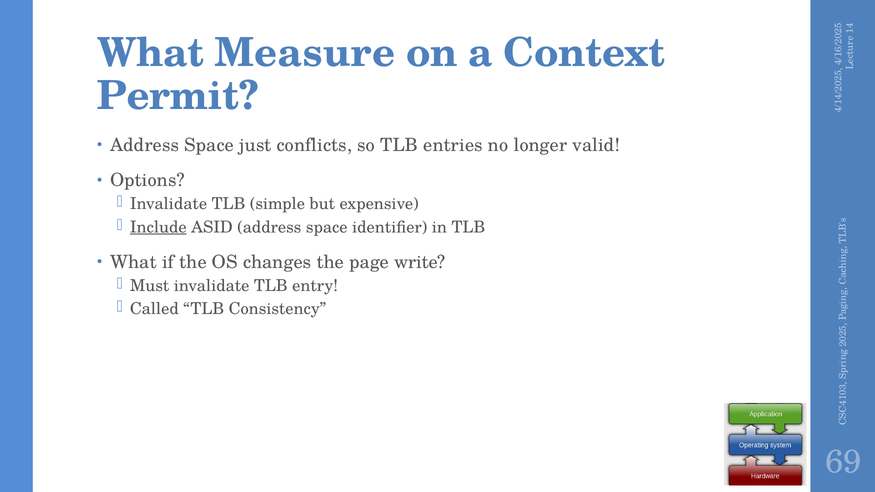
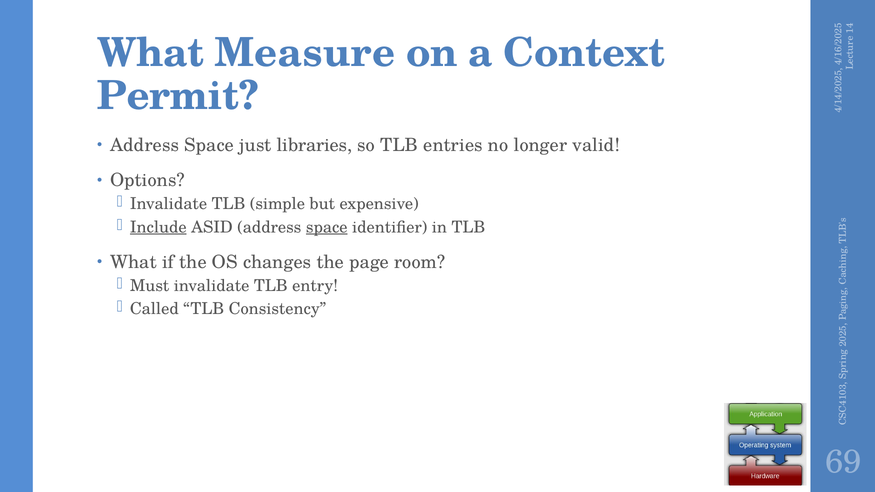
conflicts: conflicts -> libraries (314, 145)
space underline: none -> present (327, 227)
write: write -> room (420, 262)
